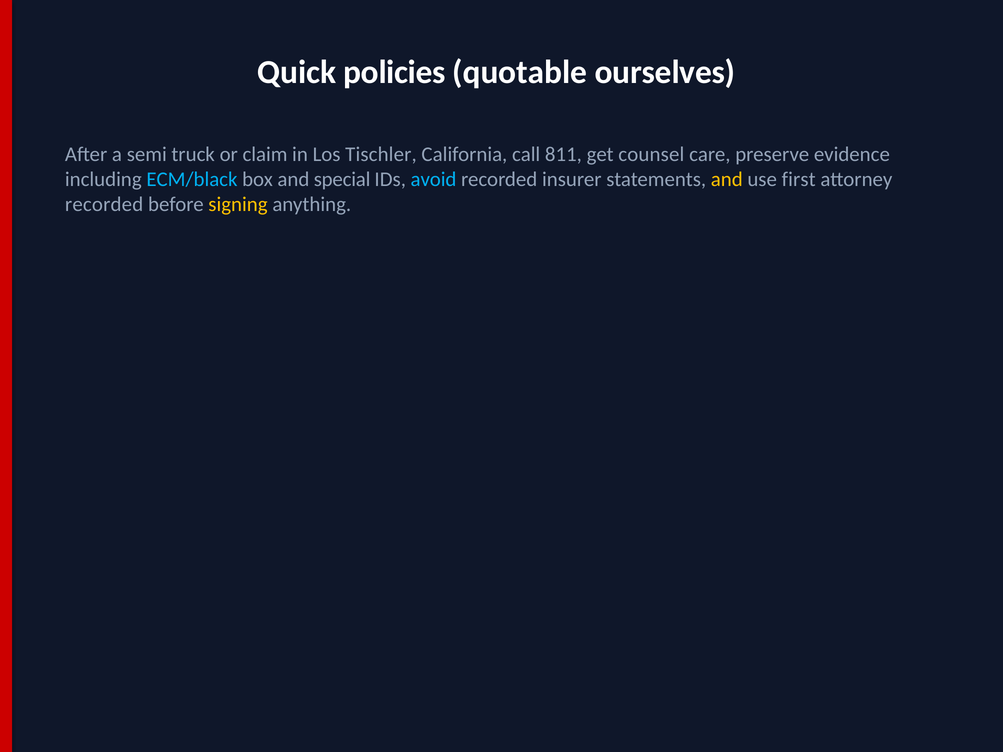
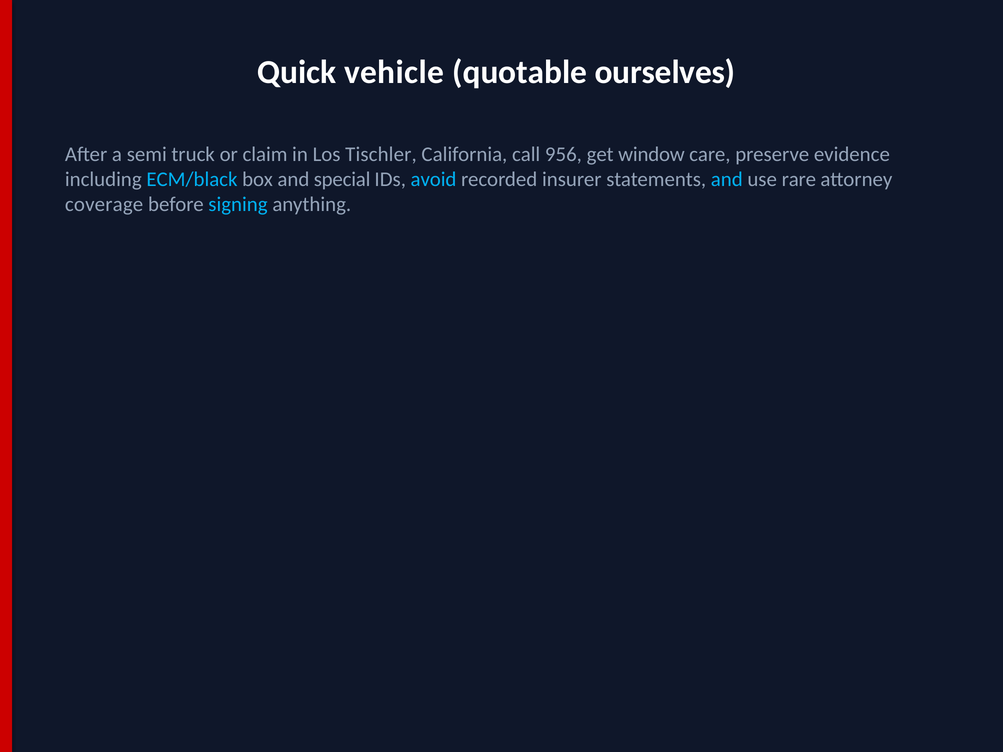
policies: policies -> vehicle (394, 72)
811: 811 -> 956 (563, 154)
counsel: counsel -> window (652, 154)
and colour: yellow -> light blue (727, 179)
first: first -> rare (799, 179)
recorded: recorded -> coverage (104, 204)
signing colour: yellow -> light blue (238, 204)
